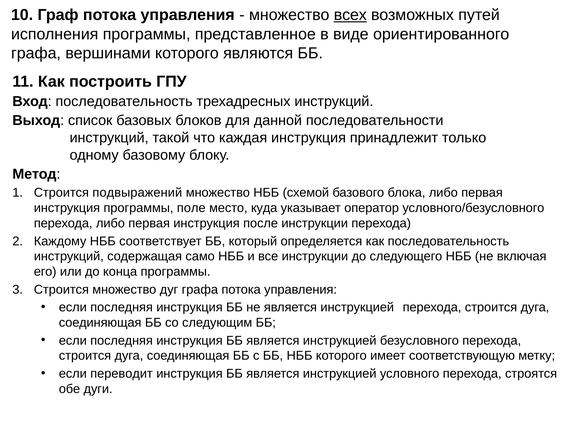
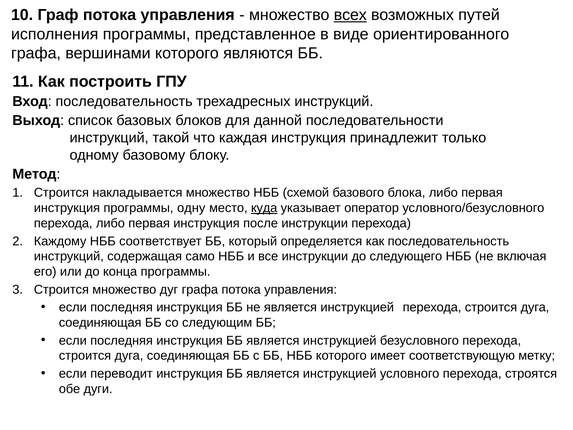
подвыражений: подвыражений -> накладывается (137, 193)
поле: поле -> одну (191, 208)
куда underline: none -> present (264, 208)
